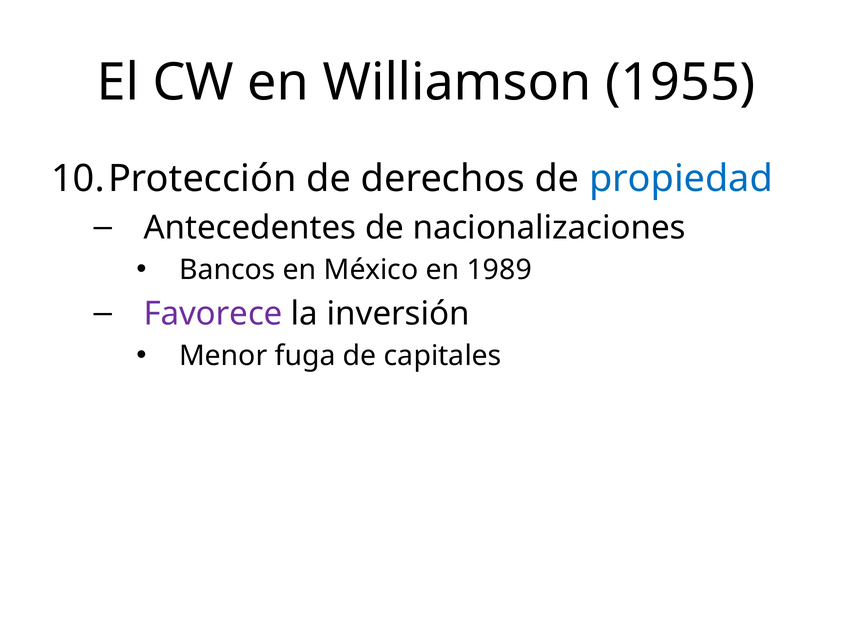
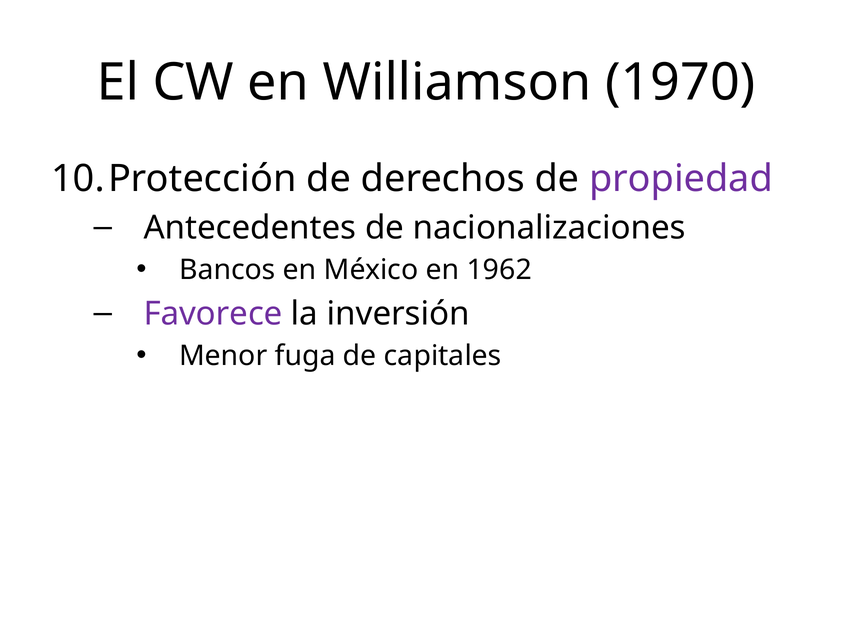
1955: 1955 -> 1970 (680, 83)
propiedad colour: blue -> purple (681, 179)
1989: 1989 -> 1962 (499, 270)
